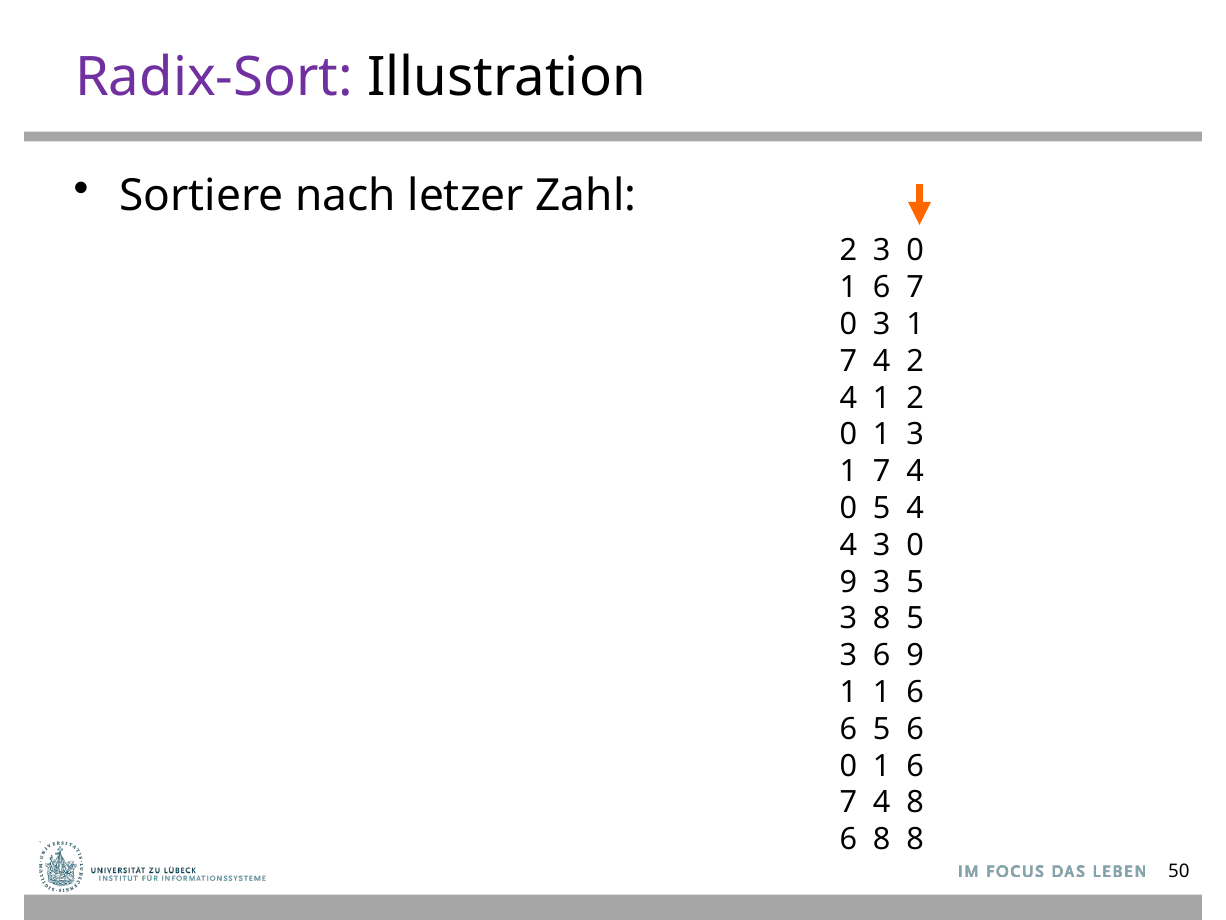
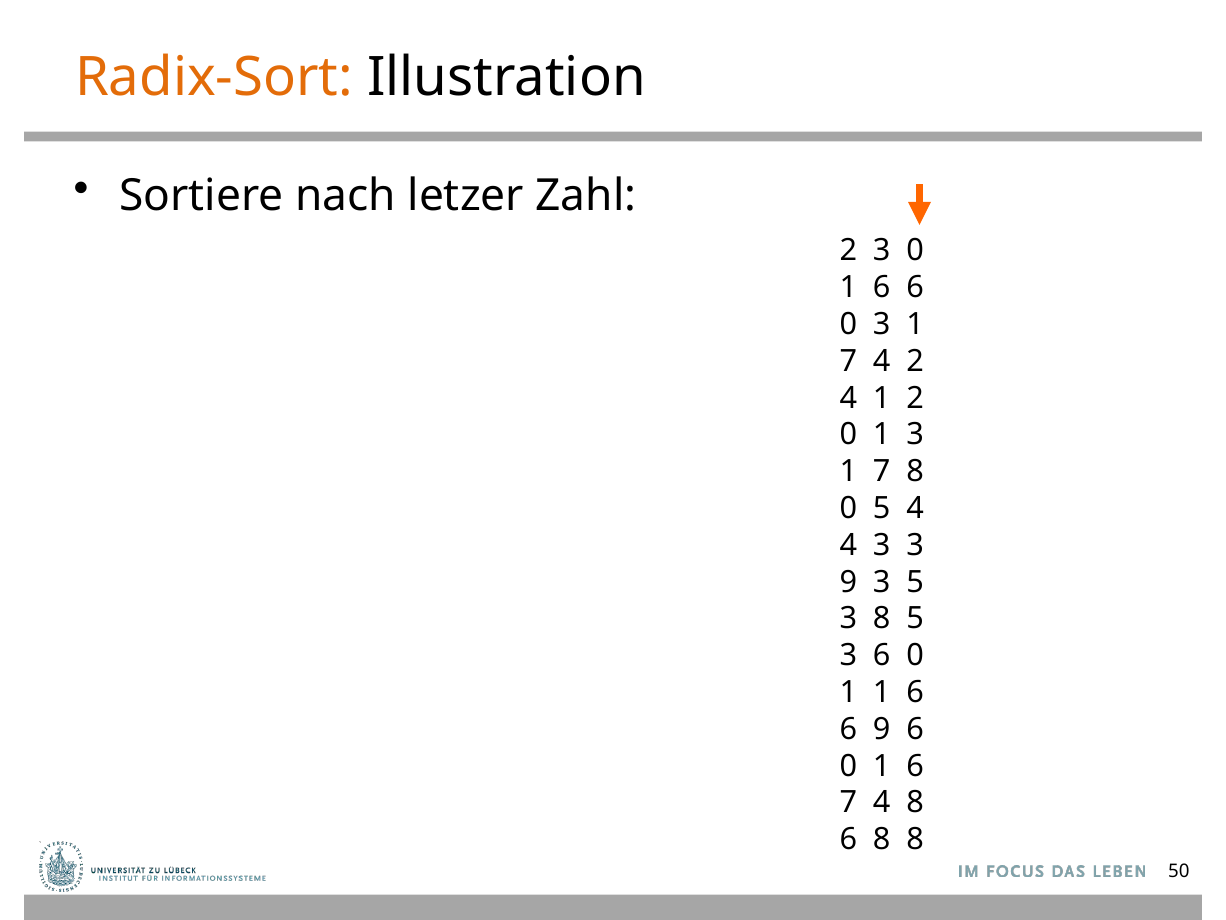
Radix-Sort colour: purple -> orange (214, 78)
7: 7 -> 6 (915, 287)
4: 4 -> 8 (915, 471)
4 3 0: 0 -> 3 (915, 545)
3 6 9: 9 -> 0 (915, 655)
6 5: 5 -> 9 (882, 729)
